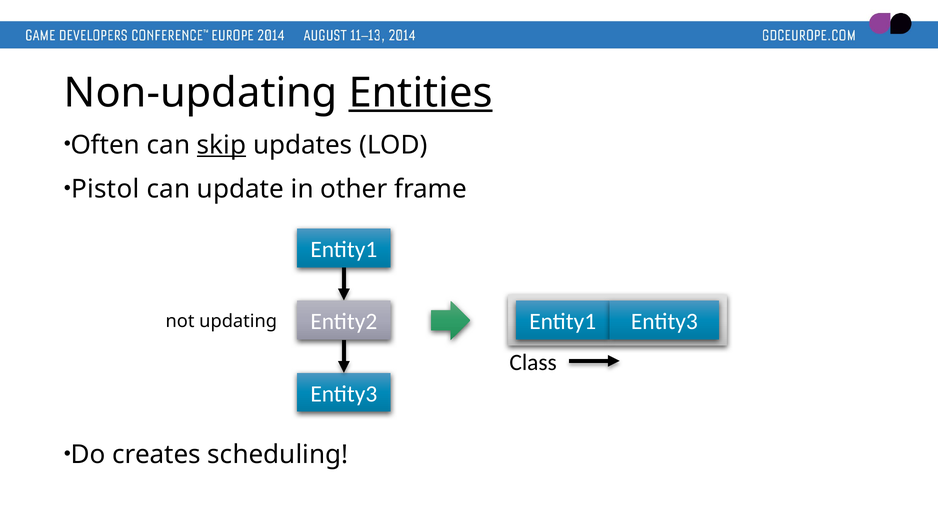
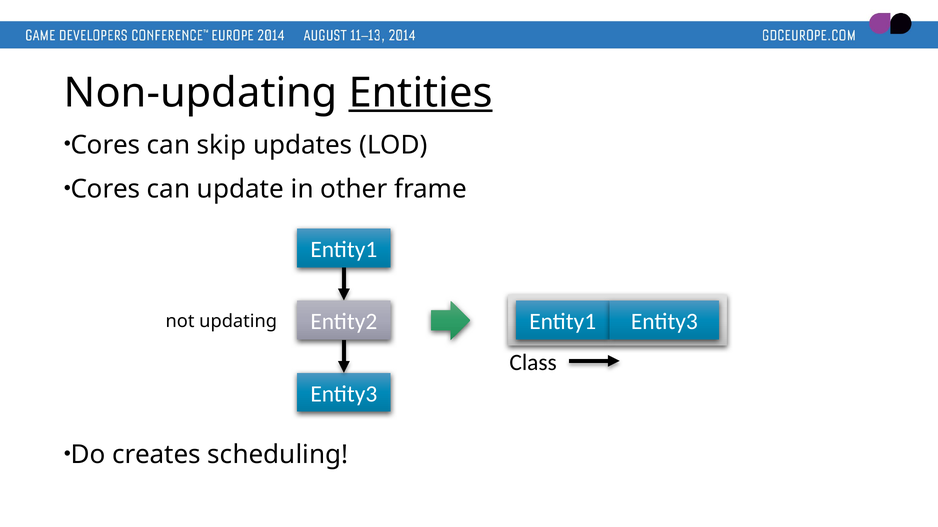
Often: Often -> Cores (105, 145)
skip underline: present -> none (222, 145)
Pistol: Pistol -> Cores (105, 190)
